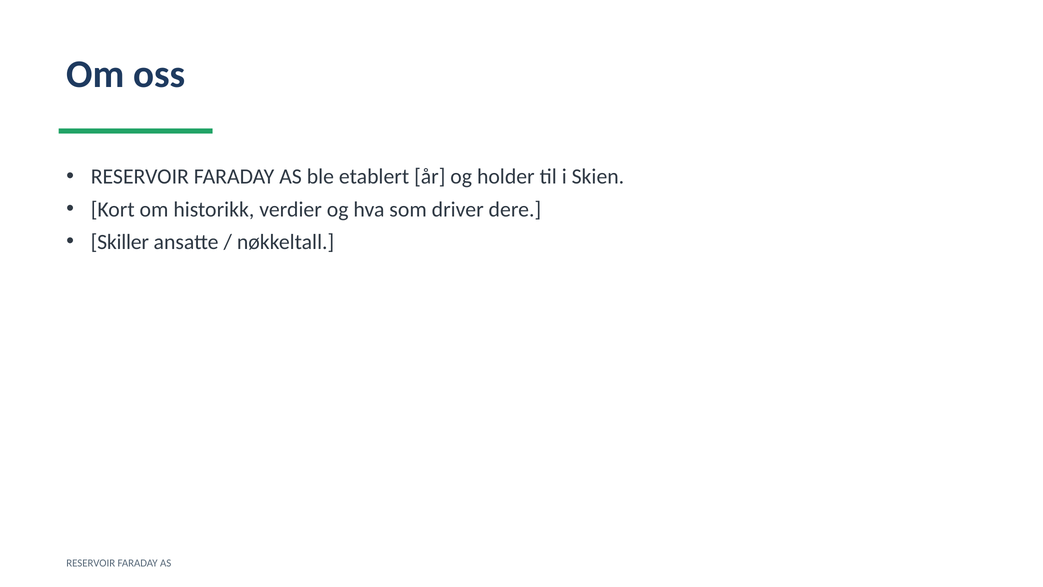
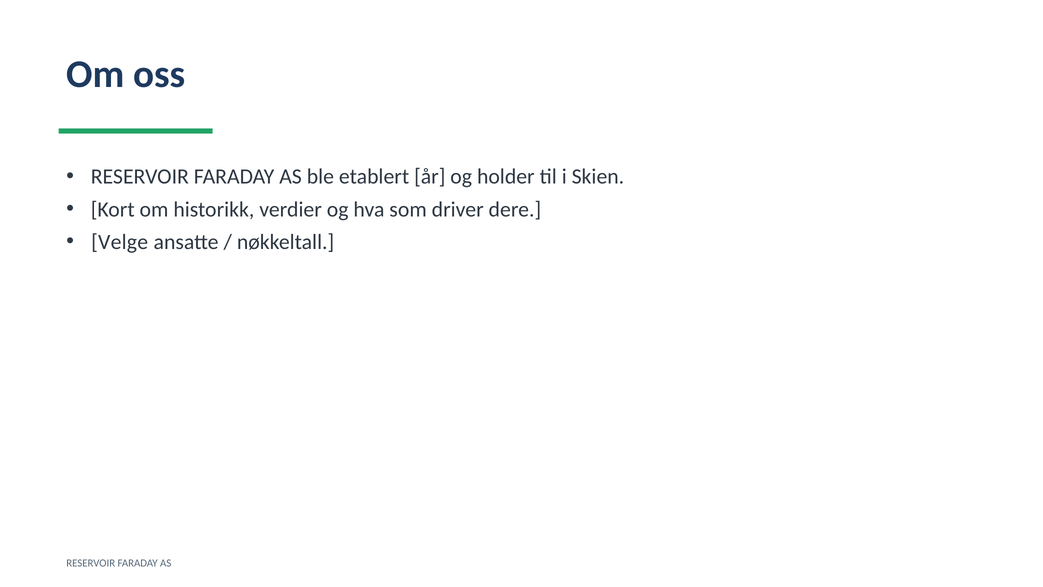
Skiller: Skiller -> Velge (120, 242)
